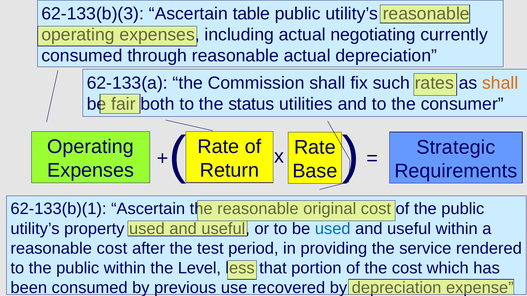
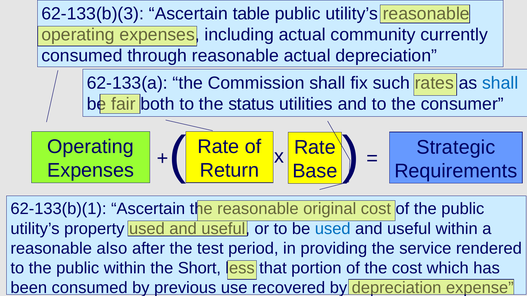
negotiating: negotiating -> community (373, 35)
shall colour: orange -> blue (500, 83)
reasonable cost: cost -> also (112, 249)
Level: Level -> Short (199, 268)
